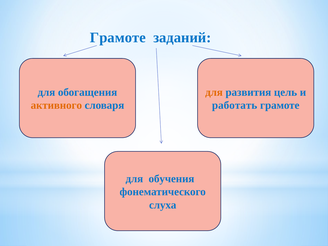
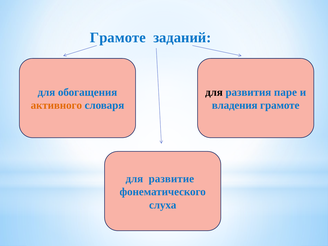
для colour: orange -> black (214, 92)
цель: цель -> паре (285, 92)
работать: работать -> владения (235, 105)
обучения: обучения -> развитие (171, 179)
